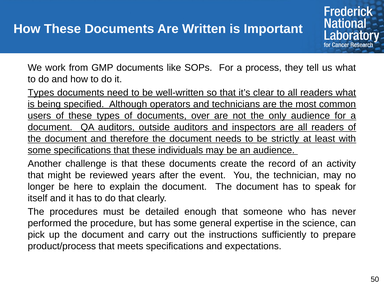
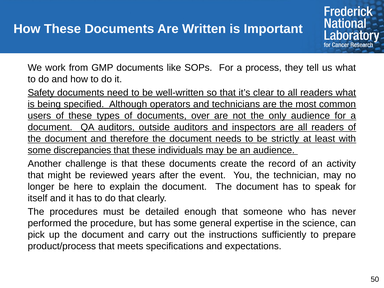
Types: Types -> Safety (41, 93)
some specifications: specifications -> discrepancies (82, 150)
